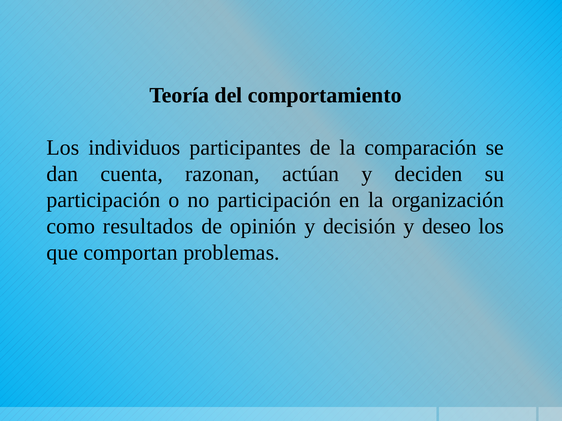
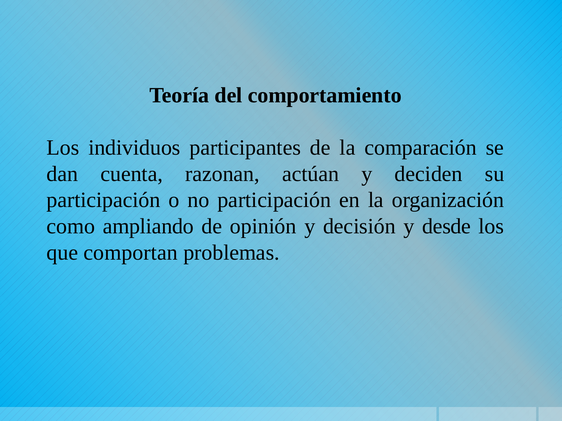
resultados: resultados -> ampliando (148, 227)
deseo: deseo -> desde (447, 227)
